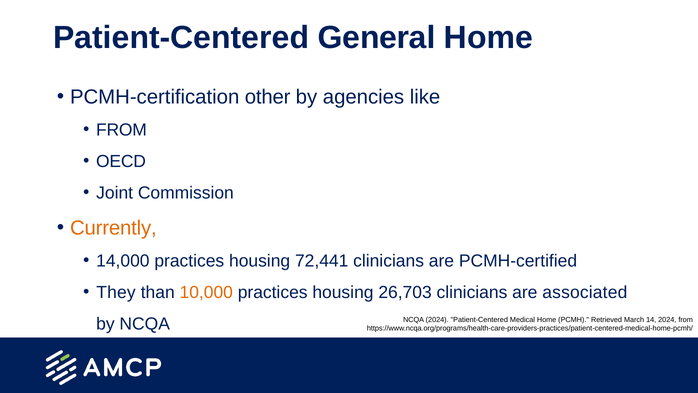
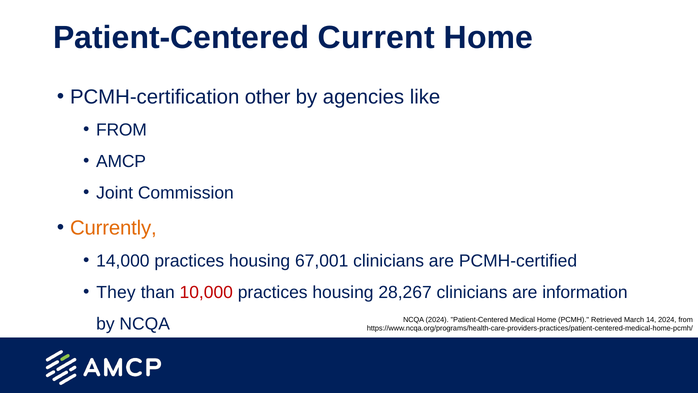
General: General -> Current (376, 38)
OECD: OECD -> AMCP (121, 161)
72,441: 72,441 -> 67,001 (322, 261)
10,000 colour: orange -> red (206, 292)
26,703: 26,703 -> 28,267 (405, 292)
associated: associated -> information (585, 292)
